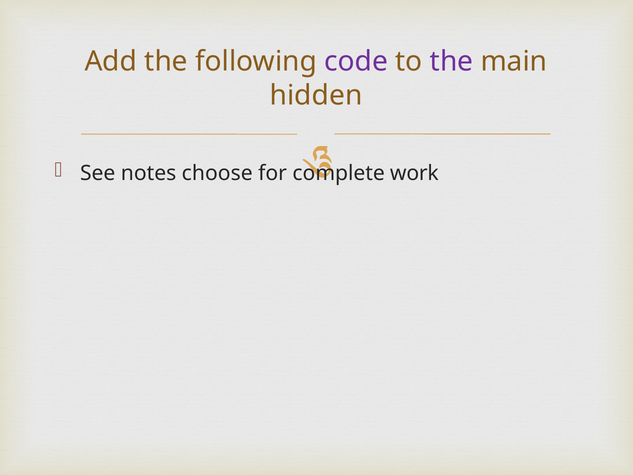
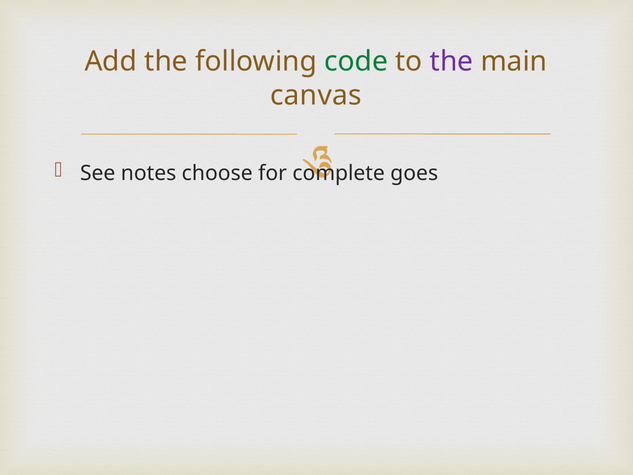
code colour: purple -> green (356, 61)
hidden: hidden -> canvas (316, 95)
work: work -> goes (414, 173)
